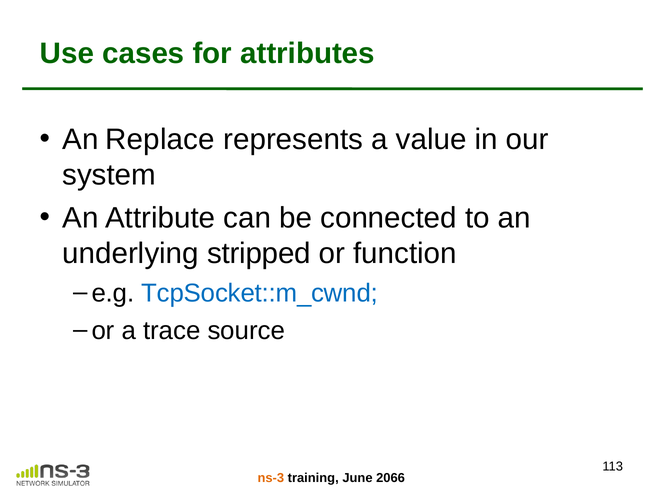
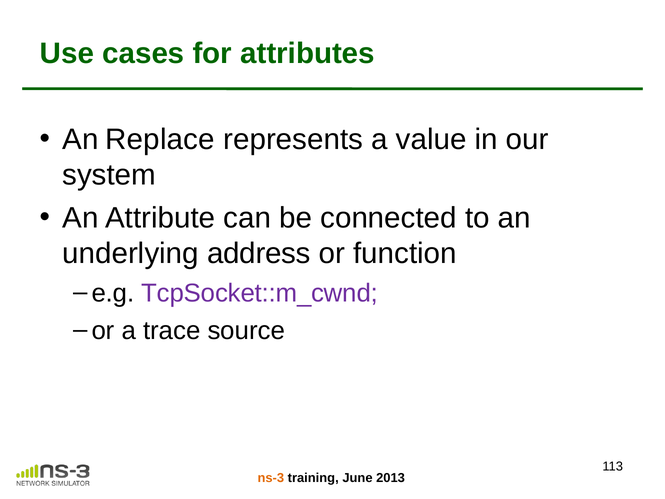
stripped: stripped -> address (259, 253)
TcpSocket::m_cwnd colour: blue -> purple (260, 293)
2066: 2066 -> 2013 (391, 478)
